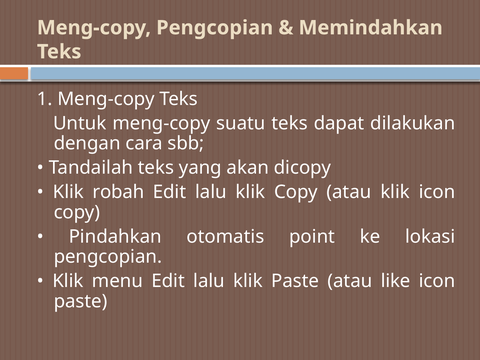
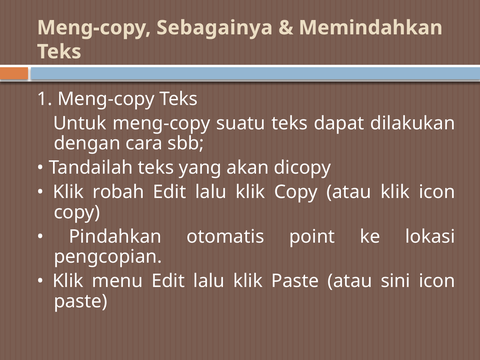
Meng-copy Pengcopian: Pengcopian -> Sebagainya (215, 28)
like: like -> sini (396, 281)
